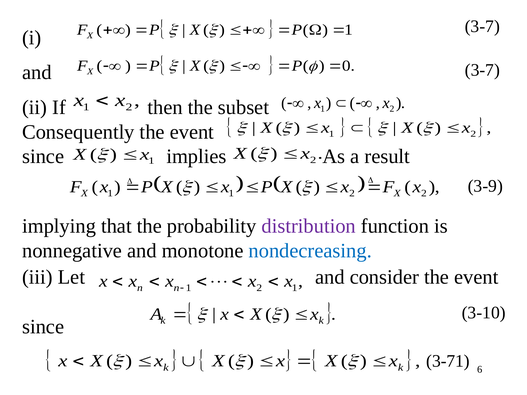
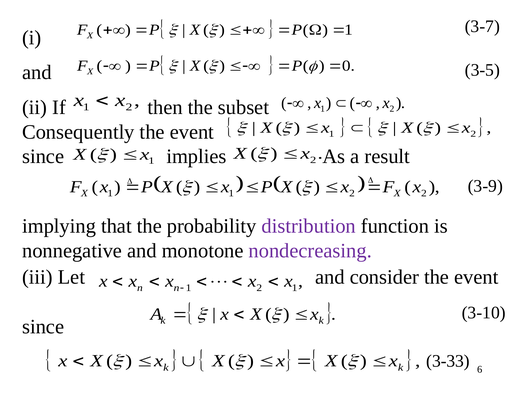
3-7: 3-7 -> 3-5 (482, 70)
nondecreasing colour: blue -> purple (310, 251)
3-71: 3-71 -> 3-33 (448, 361)
